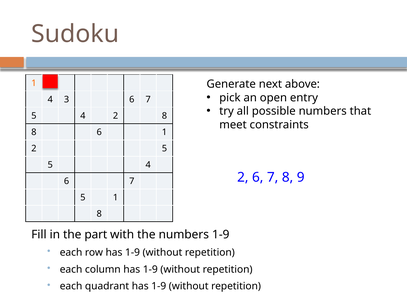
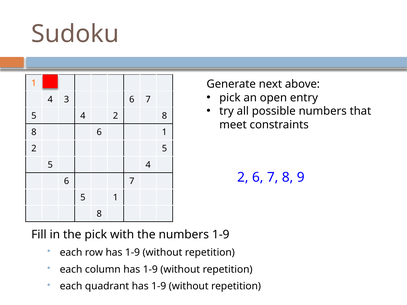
the part: part -> pick (96, 235)
